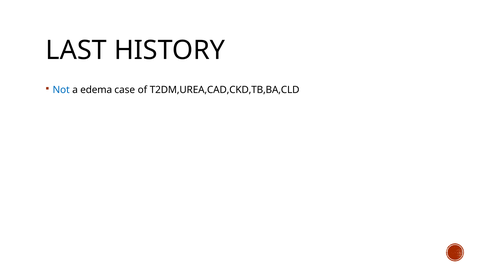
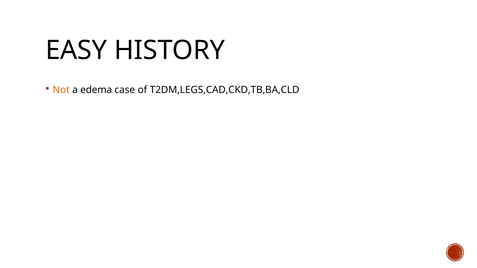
LAST: LAST -> EASY (76, 50)
Not colour: blue -> orange (61, 90)
T2DM,UREA,CAD,CKD,TB,BA,CLD: T2DM,UREA,CAD,CKD,TB,BA,CLD -> T2DM,LEGS,CAD,CKD,TB,BA,CLD (225, 90)
